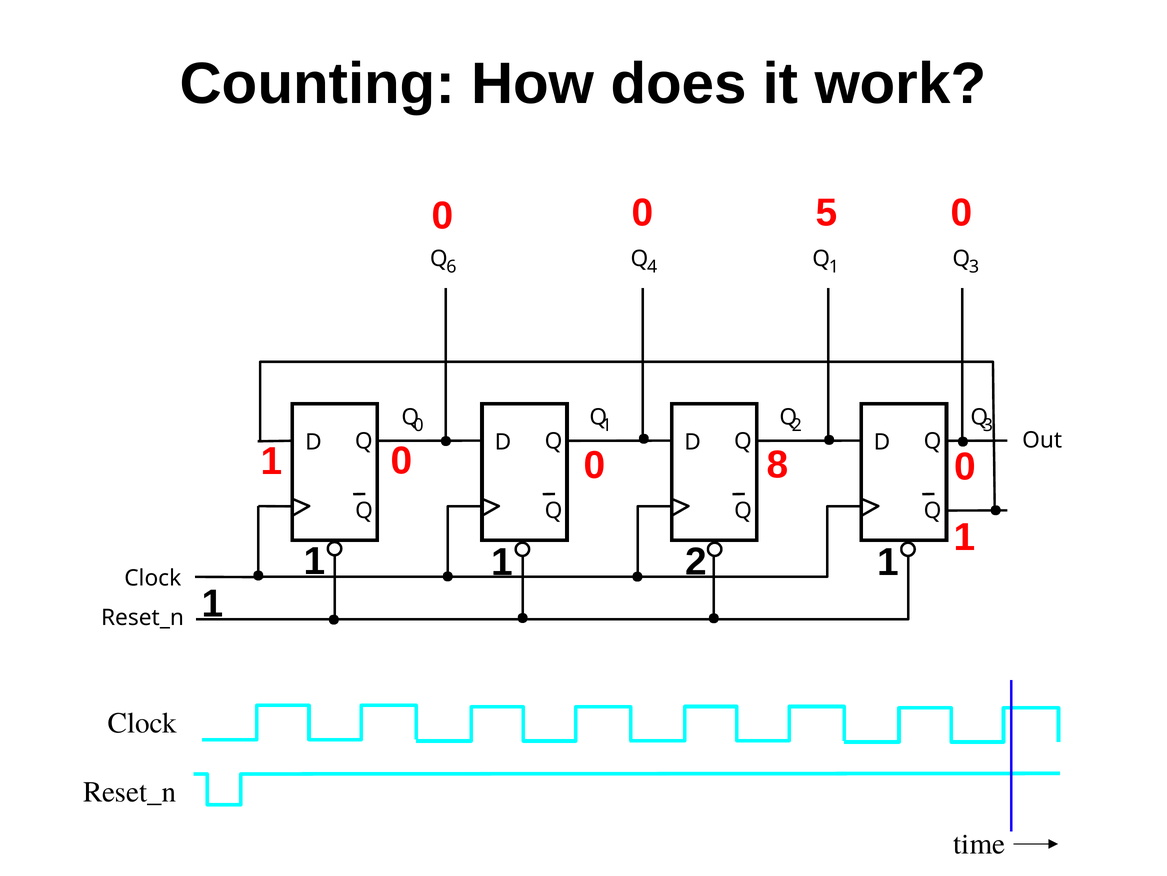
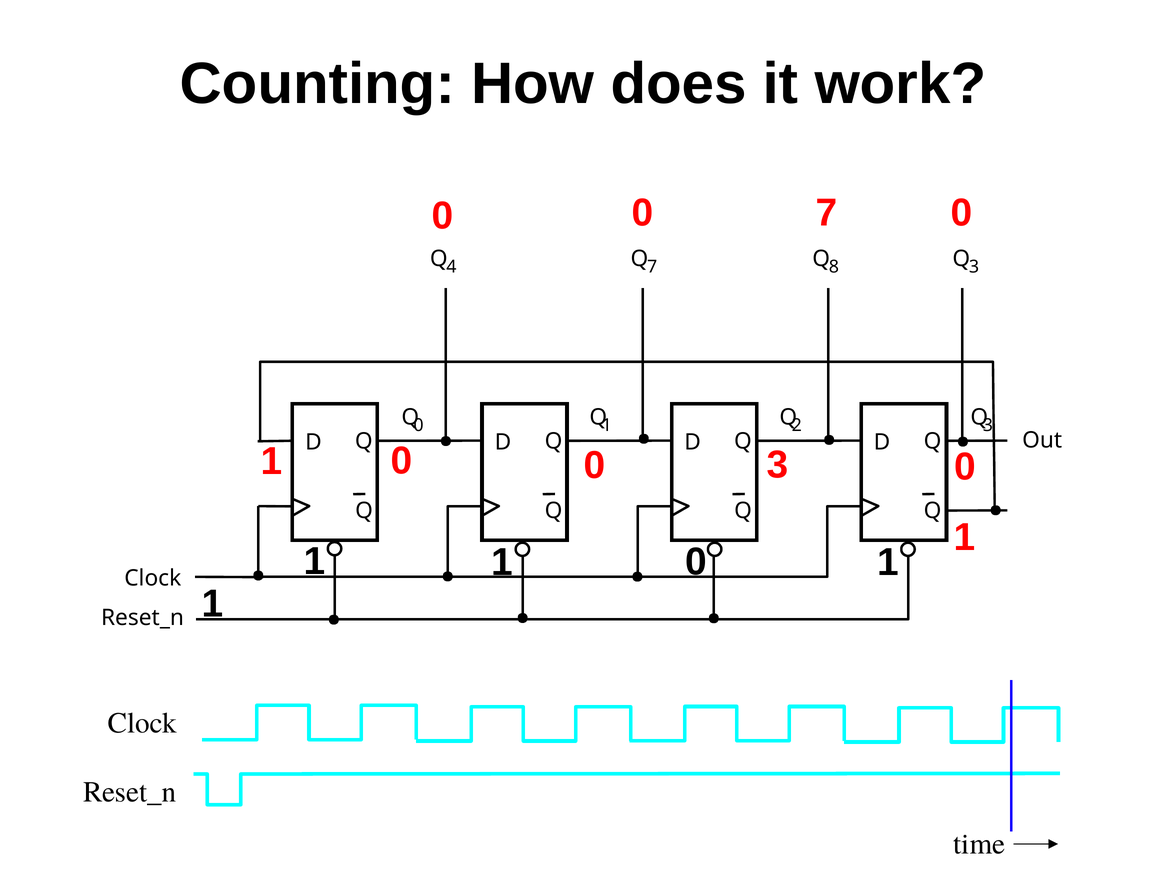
0 5: 5 -> 7 (827, 213)
6: 6 -> 4 (451, 266)
Q 4: 4 -> 7 (652, 266)
1: 1 -> 8 (834, 266)
0 8: 8 -> 3 (778, 464)
1 1 2: 2 -> 0 (696, 561)
